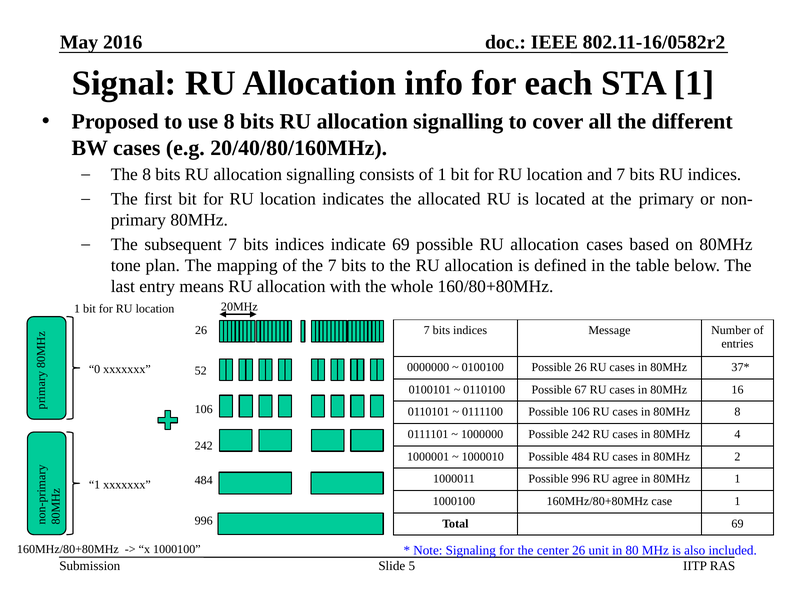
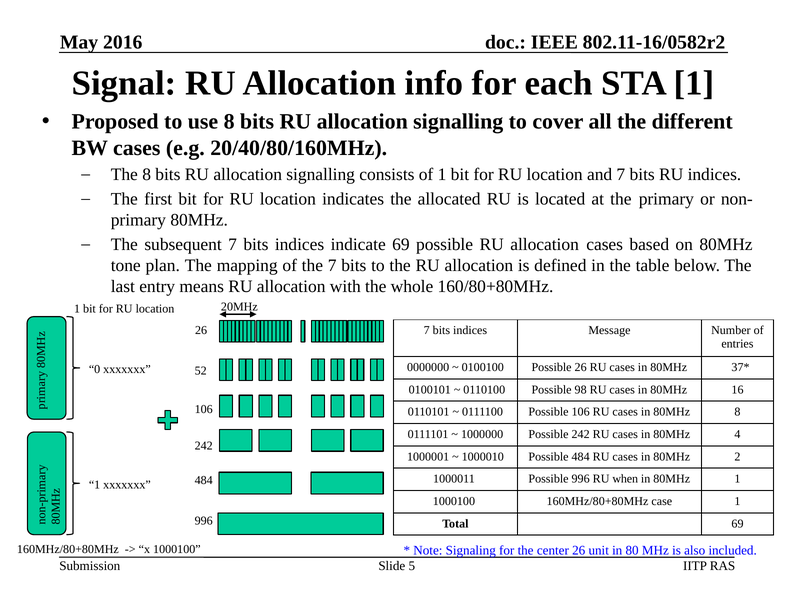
67: 67 -> 98 (581, 390)
agree: agree -> when (625, 479)
